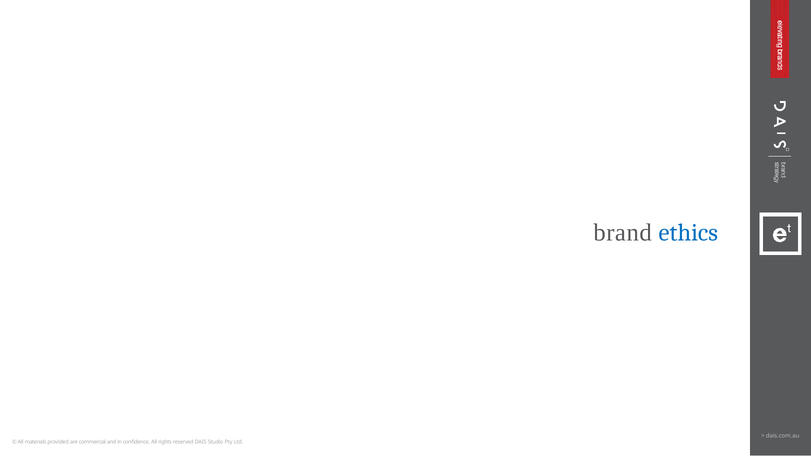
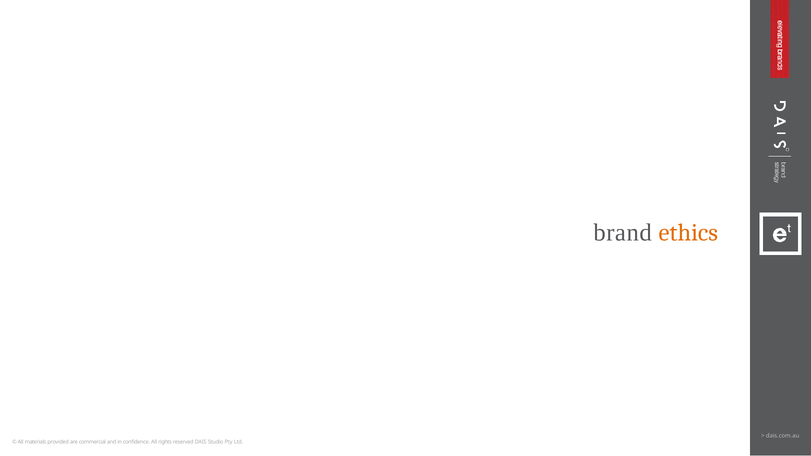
ethics colour: blue -> orange (688, 233)
